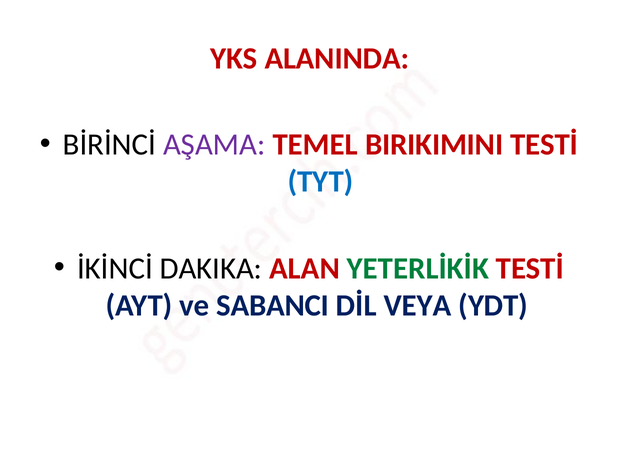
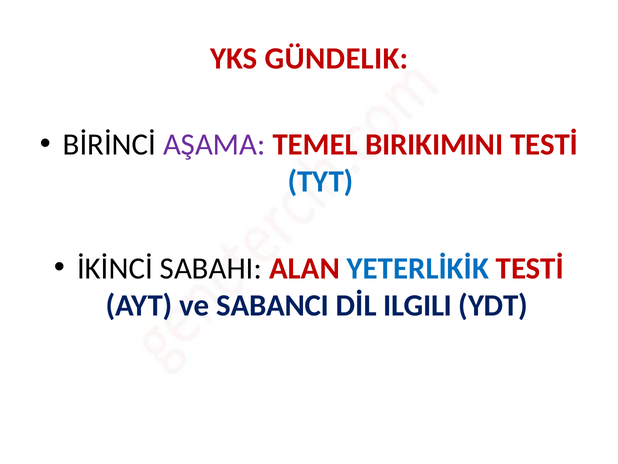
ALANINDA: ALANINDA -> GÜNDELIK (337, 59)
DAKIKA: DAKIKA -> SABAHI (211, 268)
YETERLİKİK colour: green -> blue (418, 268)
VEYA: VEYA -> ILGILI (418, 305)
